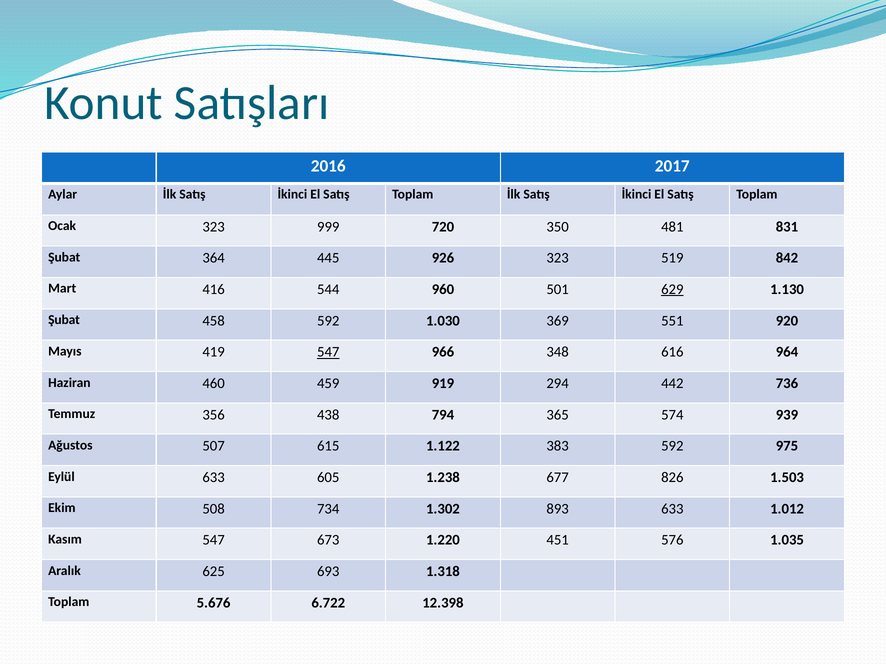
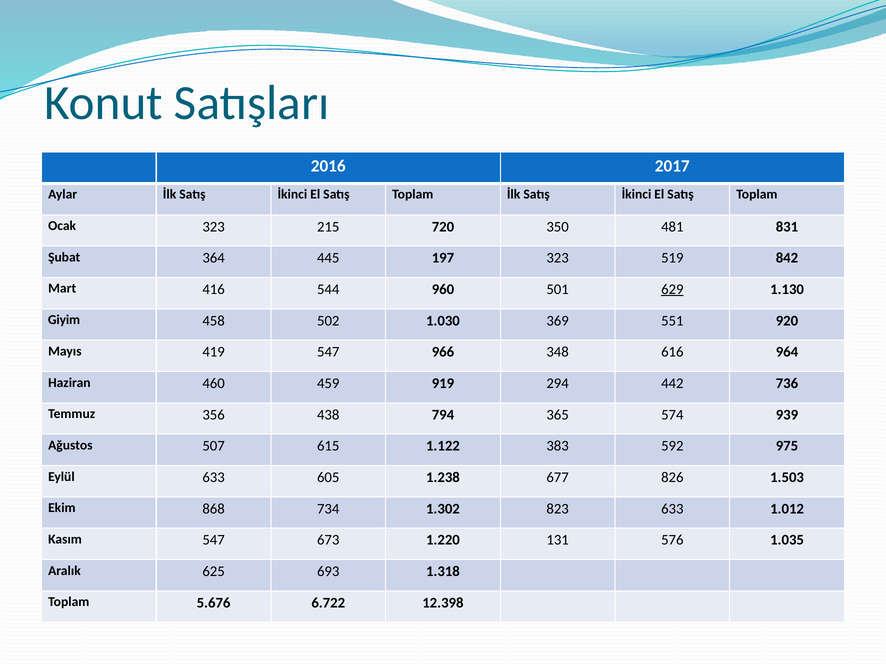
999: 999 -> 215 (328, 227)
926: 926 -> 197 (443, 258)
Şubat: Şubat -> Giyim (64, 320)
458 592: 592 -> 502 (328, 321)
547 underline: present -> none (328, 352)
508: 508 -> 868 (214, 509)
893: 893 -> 823 (558, 509)
451: 451 -> 131 (558, 540)
